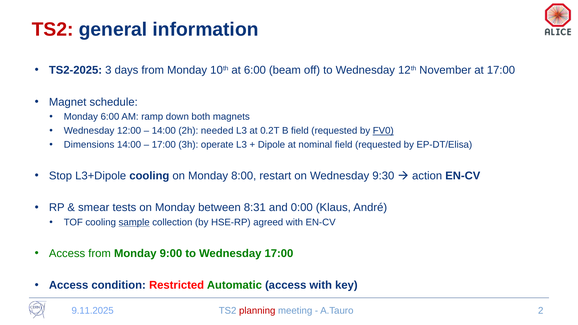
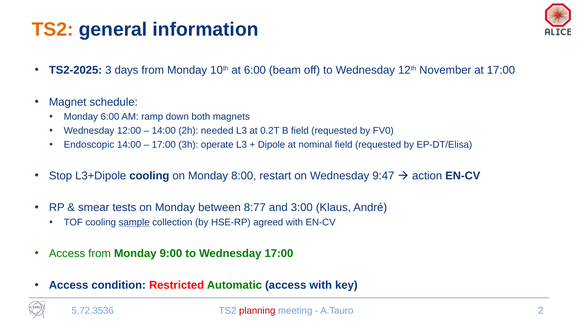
TS2 colour: red -> orange (53, 29)
FV0 underline: present -> none (383, 131)
Dimensions: Dimensions -> Endoscopic (89, 145)
9:30: 9:30 -> 9:47 (383, 176)
8:31: 8:31 -> 8:77 (255, 208)
0:00: 0:00 -> 3:00 (302, 208)
9.11.2025: 9.11.2025 -> 5.72.3536 (93, 311)
